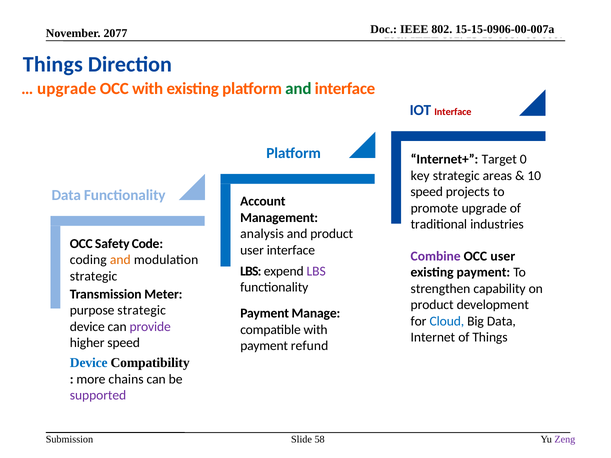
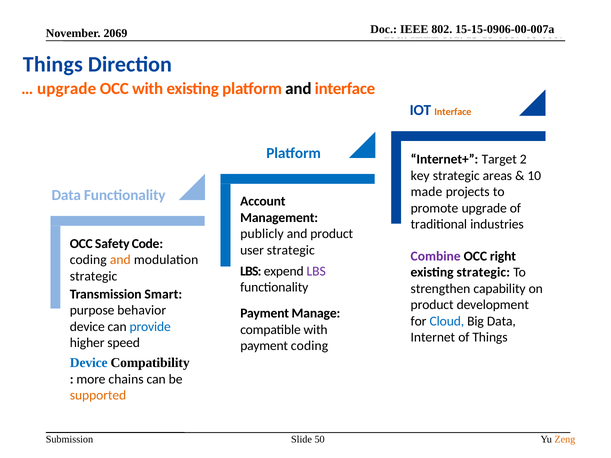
2077: 2077 -> 2069 (115, 33)
and colour: green -> black (298, 88)
Interface colour: red -> orange (453, 112)
0: 0 -> 2 (523, 159)
speed: speed -> made (427, 192)
analysis: analysis -> publicly (262, 234)
user interface: interface -> strategic (291, 250)
OCC user: user -> right (503, 256)
existing payment: payment -> strategic (483, 272)
Meter: Meter -> Smart (163, 294)
purpose strategic: strategic -> behavior (142, 310)
provide colour: purple -> blue (150, 327)
payment refund: refund -> coding (310, 346)
supported colour: purple -> orange (98, 396)
58: 58 -> 50 (320, 439)
Zeng colour: purple -> orange (565, 439)
